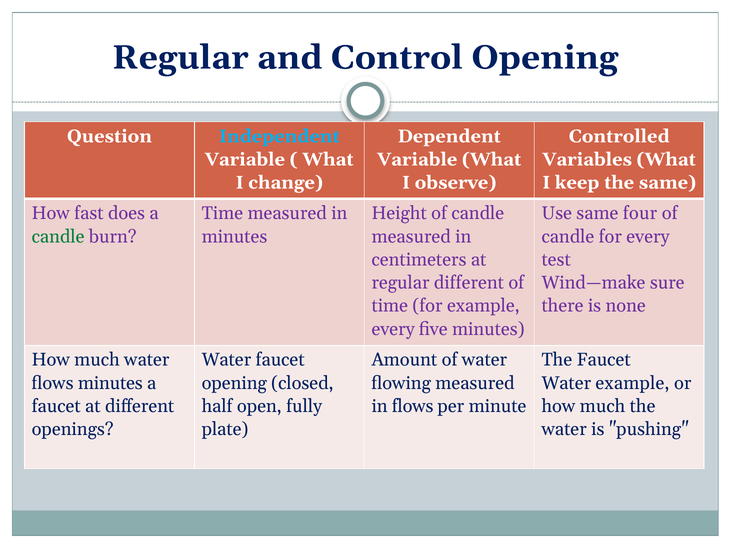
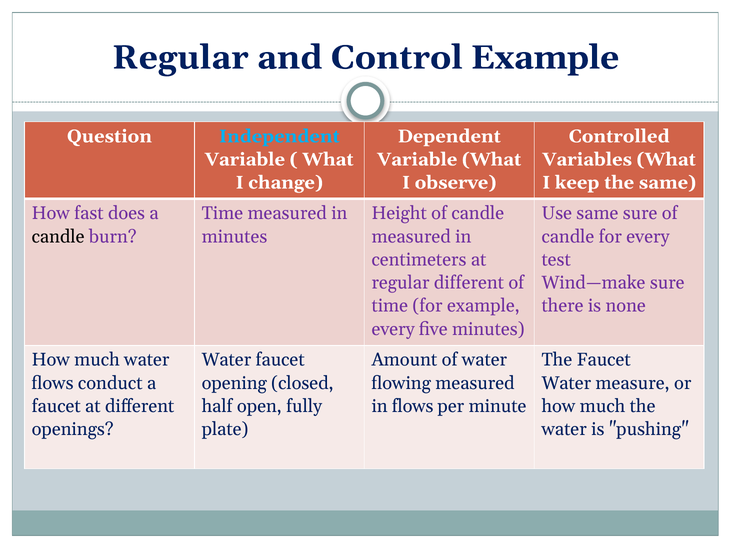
Control Opening: Opening -> Example (545, 58)
same four: four -> sure (640, 214)
candle colour: green -> black (58, 237)
flows minutes: minutes -> conduct (110, 383)
Water example: example -> measure (633, 383)
